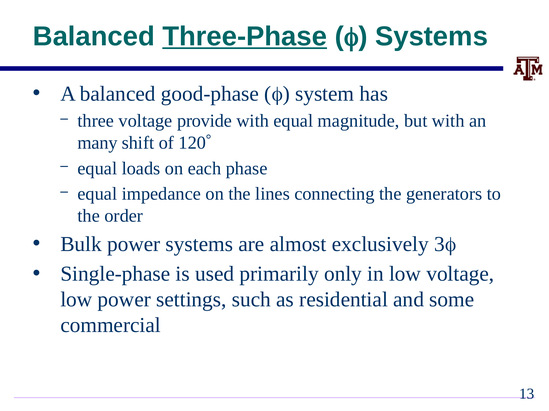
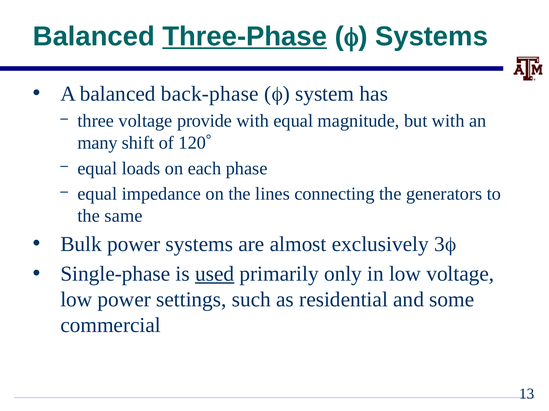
good-phase: good-phase -> back-phase (210, 94)
order: order -> same (124, 216)
used underline: none -> present (215, 274)
